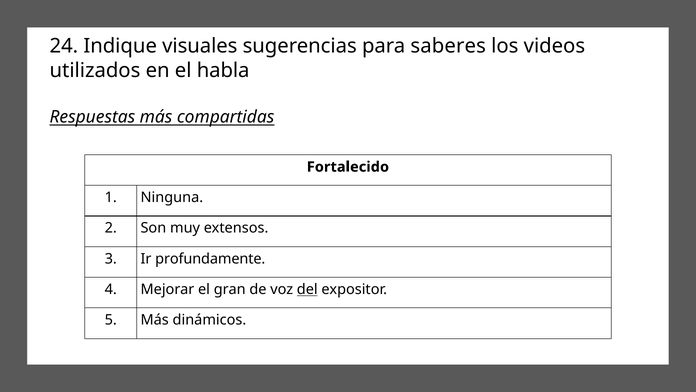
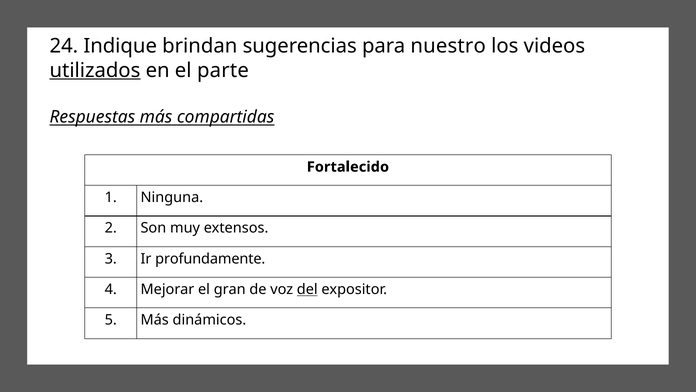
visuales: visuales -> brindan (200, 46)
saberes: saberes -> nuestro (448, 46)
utilizados underline: none -> present (95, 70)
habla: habla -> parte (223, 70)
